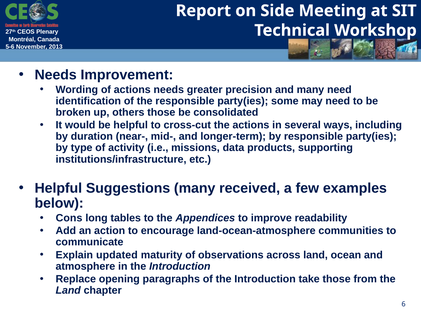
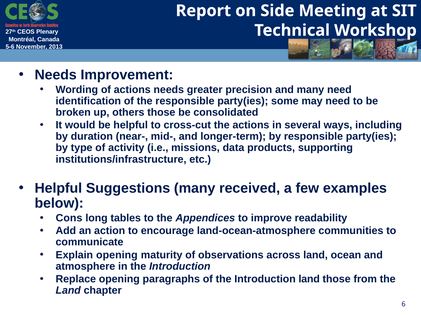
Explain updated: updated -> opening (117, 255)
Introduction take: take -> land (309, 279)
